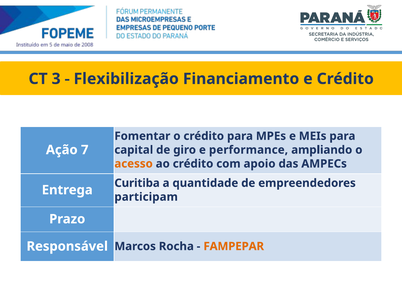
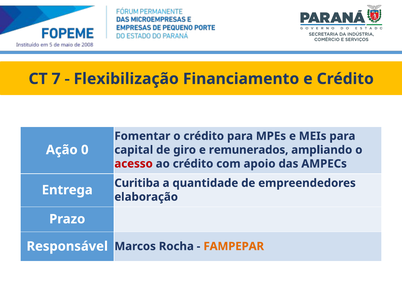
3: 3 -> 7 (56, 79)
7: 7 -> 0 (85, 150)
performance: performance -> remunerados (249, 150)
acesso colour: orange -> red (134, 163)
participam: participam -> elaboração (146, 197)
